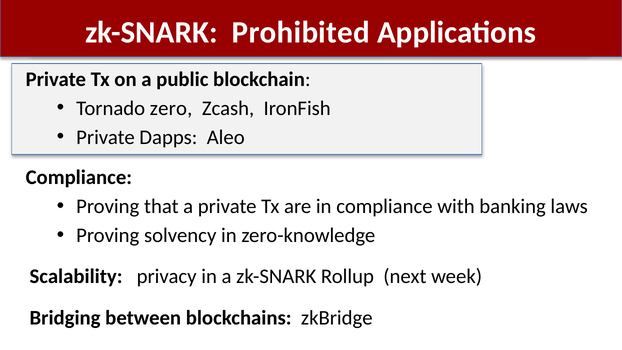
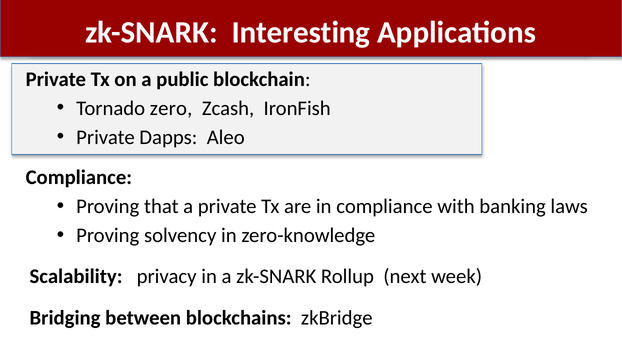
Prohibited: Prohibited -> Interesting (301, 32)
